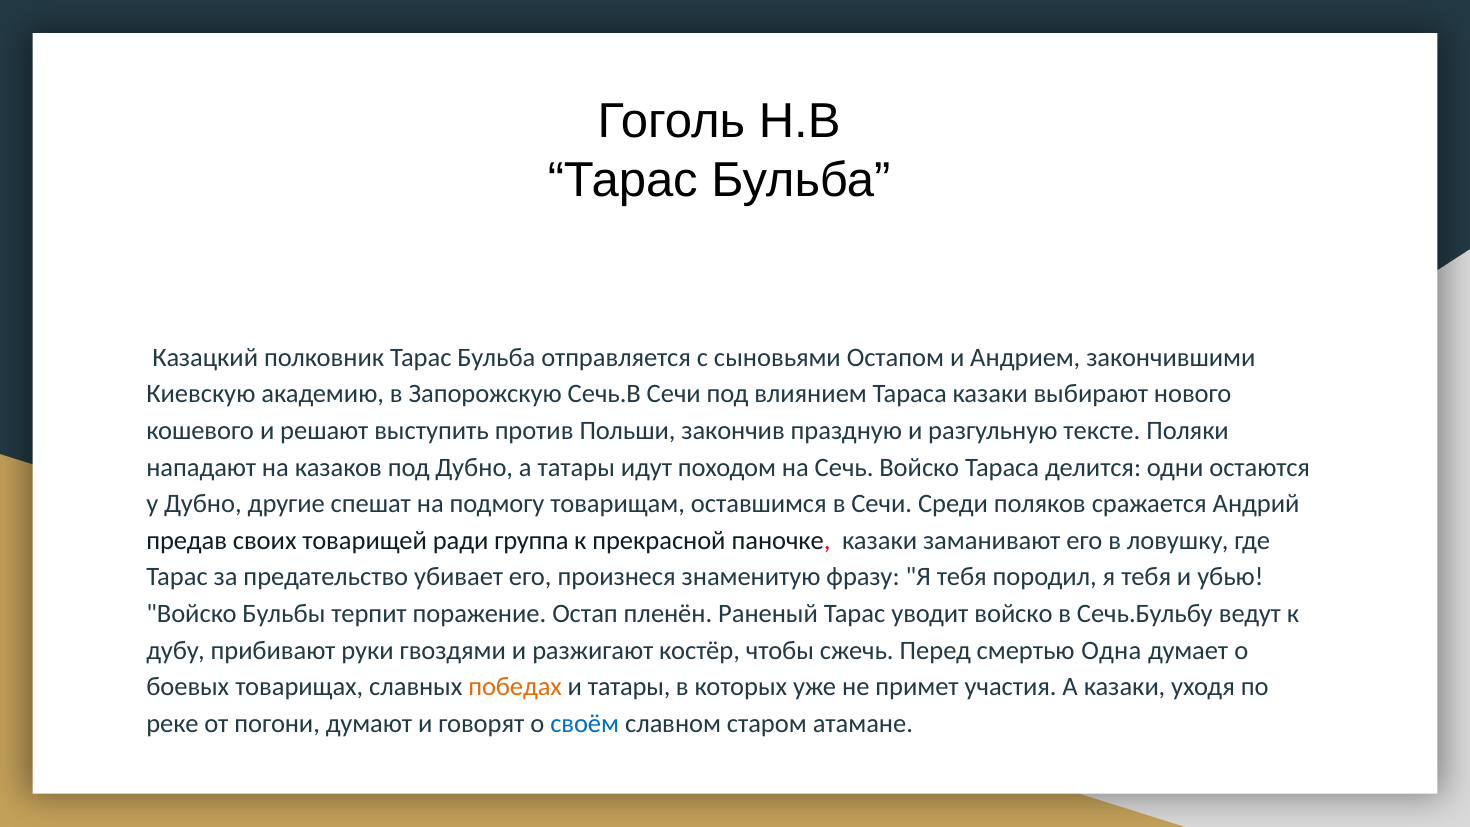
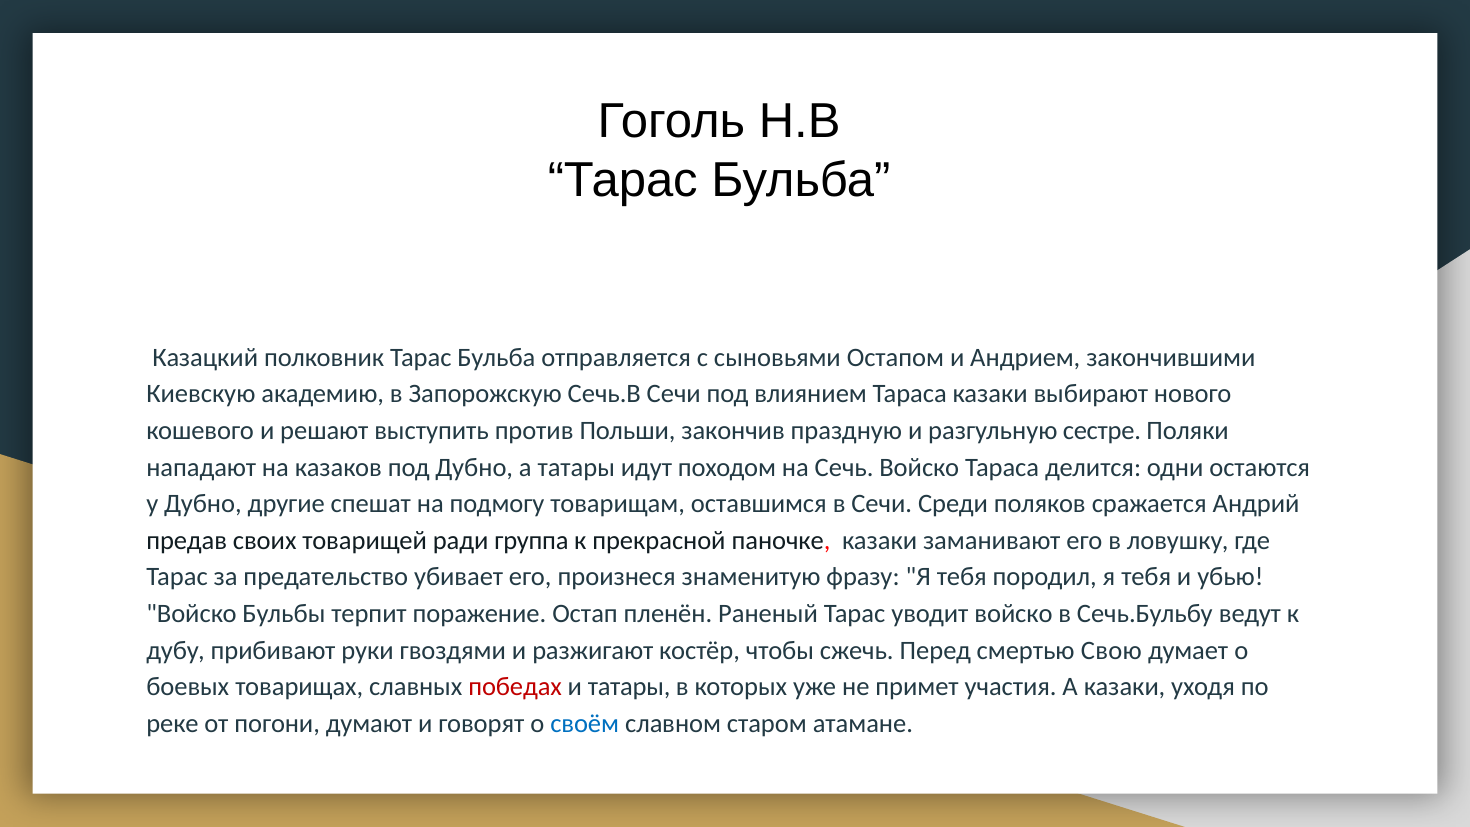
тексте: тексте -> сестре (1102, 431)
Одна: Одна -> Свою (1111, 650)
победах colour: orange -> red (515, 687)
